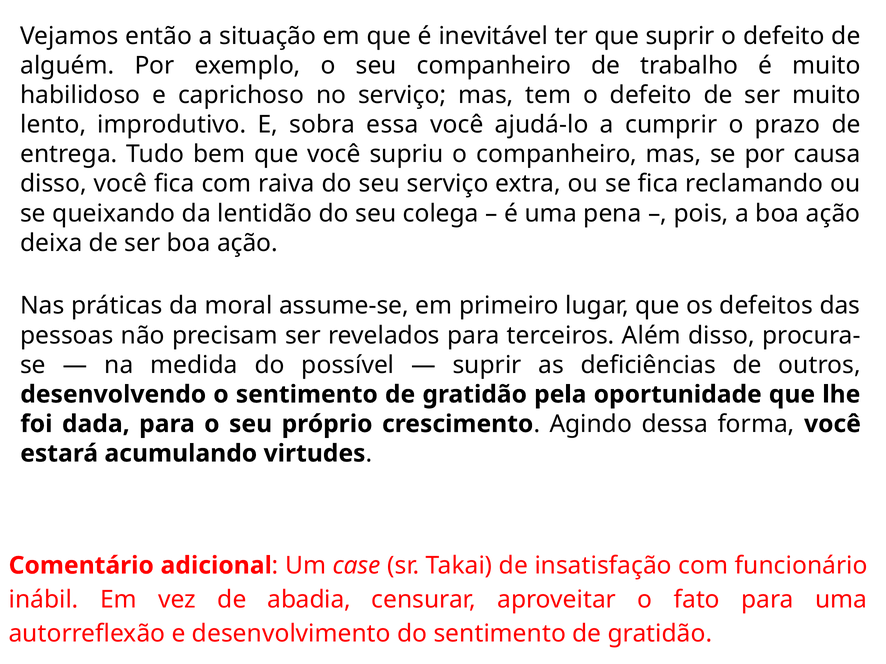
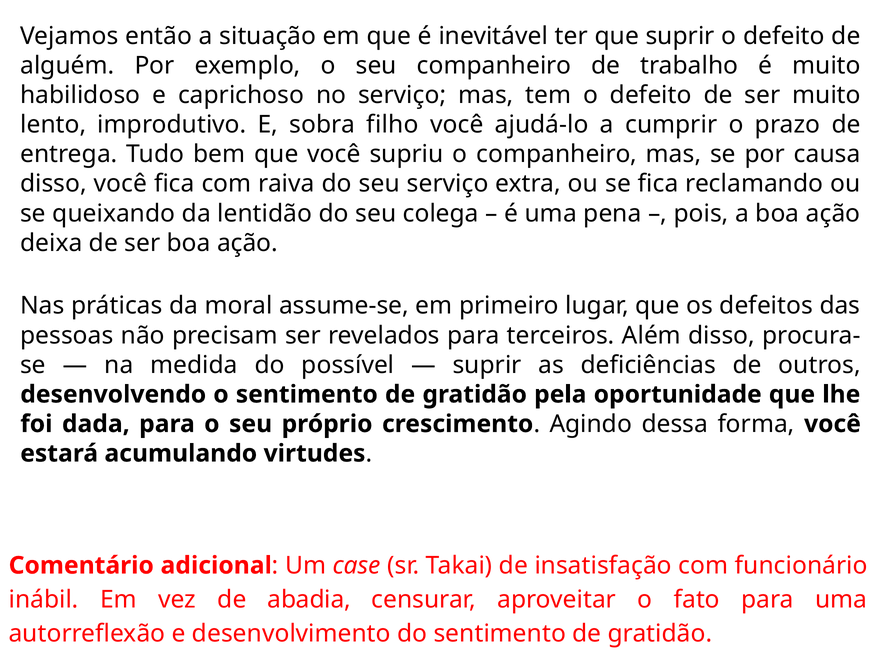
essa: essa -> filho (393, 125)
